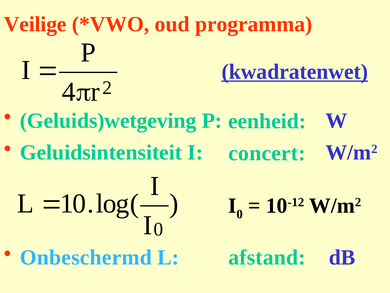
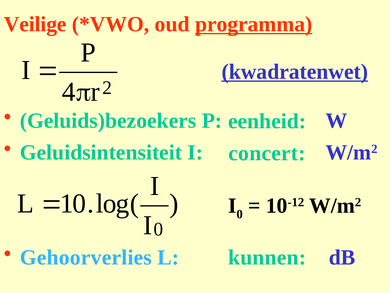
programma underline: none -> present (254, 24)
Geluids)wetgeving: Geluids)wetgeving -> Geluids)bezoekers (108, 120)
Onbeschermd: Onbeschermd -> Gehoorverlies (86, 257)
afstand: afstand -> kunnen (267, 257)
